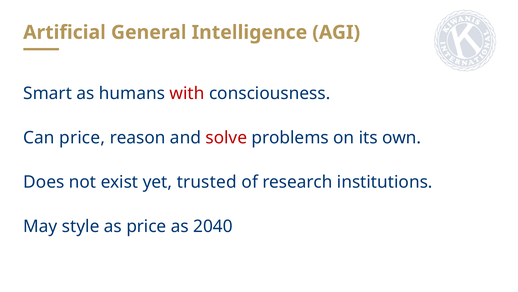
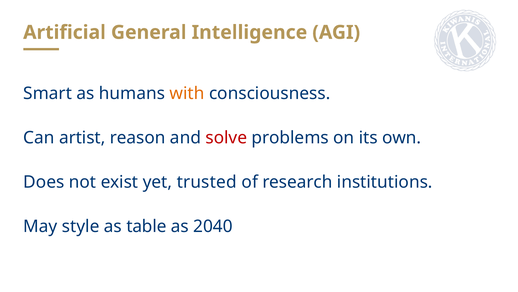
with colour: red -> orange (187, 93)
Can price: price -> artist (82, 138)
as price: price -> table (146, 226)
